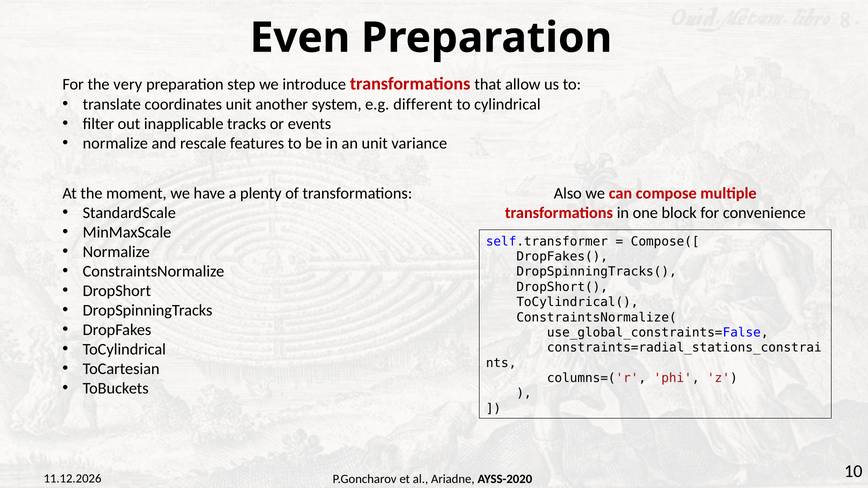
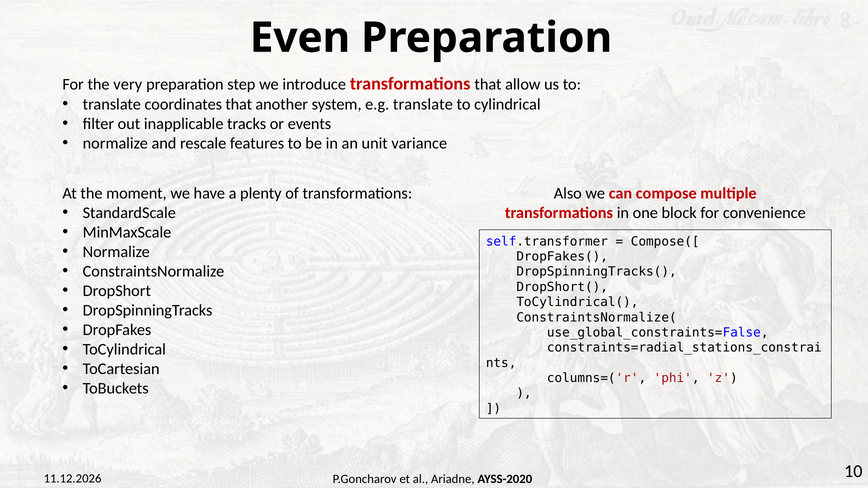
coordinates unit: unit -> that (239, 104)
e.g different: different -> translate (423, 104)
